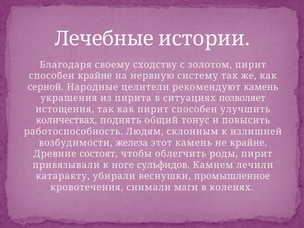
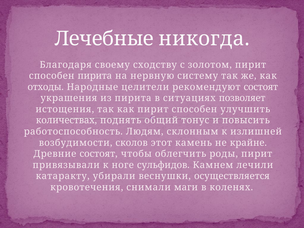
истории: истории -> никогда (204, 39)
способен крайне: крайне -> пирита (95, 76)
серной: серной -> отходы (46, 87)
рекомендуют камень: камень -> состоят (261, 87)
железа: железа -> сколов (132, 143)
промышленное: промышленное -> осуществляется (232, 176)
